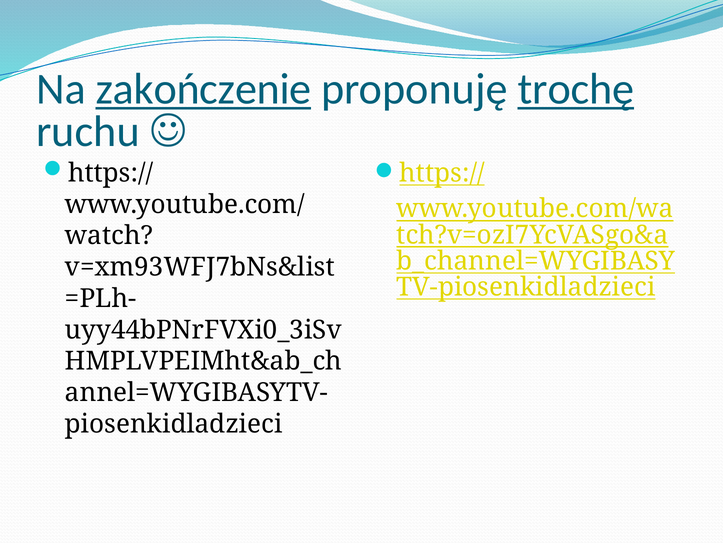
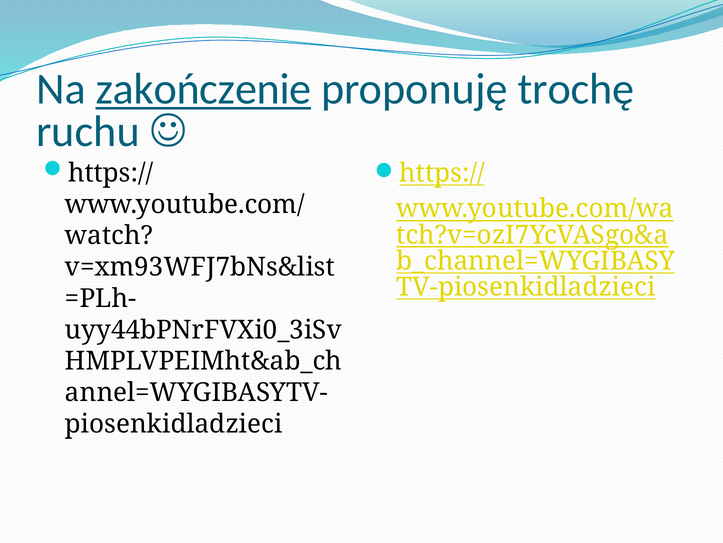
trochę underline: present -> none (576, 89)
